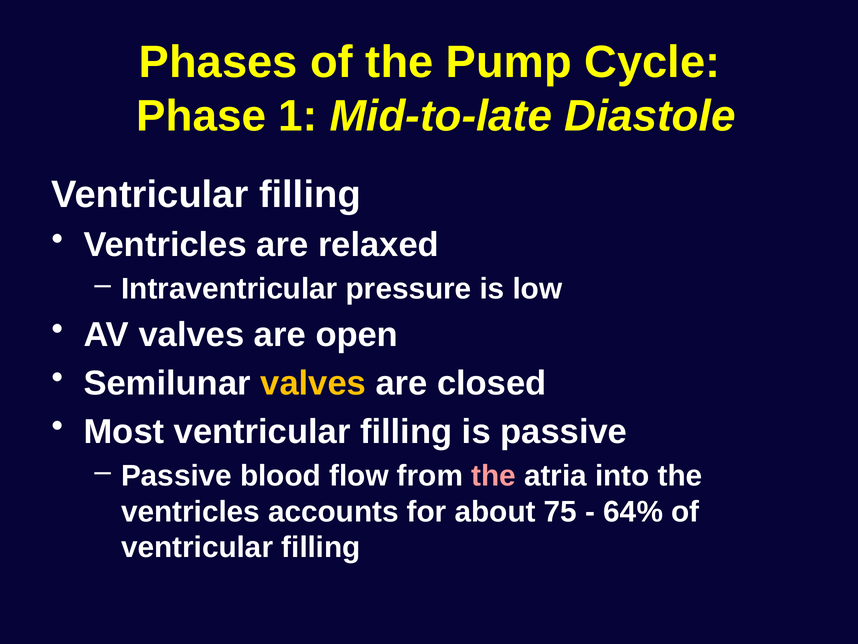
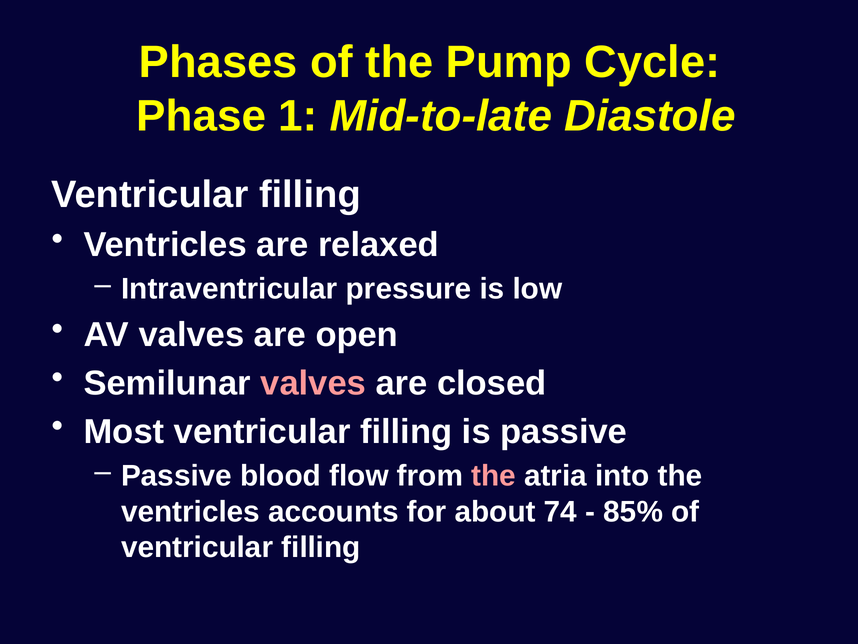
valves colour: yellow -> pink (313, 383)
75: 75 -> 74 (560, 511)
64%: 64% -> 85% (633, 511)
